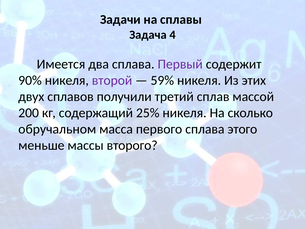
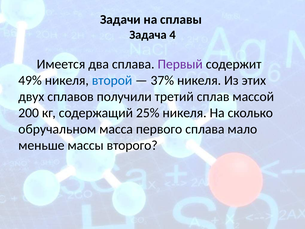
90%: 90% -> 49% (30, 80)
второй colour: purple -> blue (112, 80)
59%: 59% -> 37% (162, 80)
этого: этого -> мало (242, 129)
